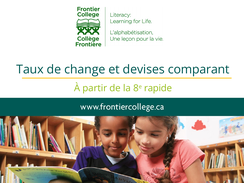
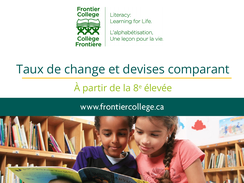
rapide: rapide -> élevée (158, 88)
